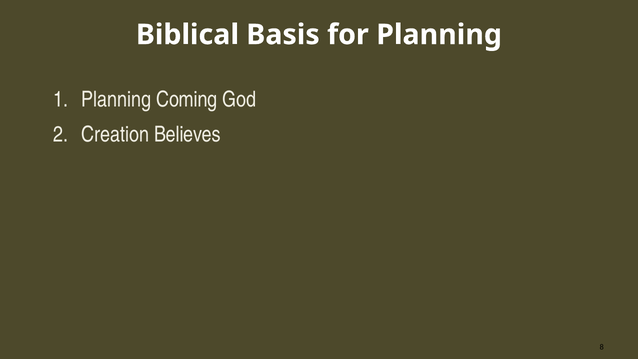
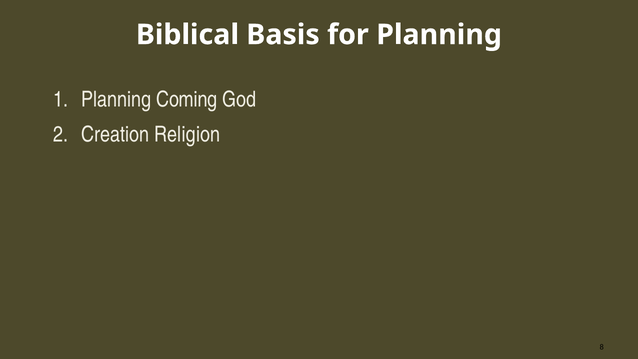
Believes: Believes -> Religion (187, 134)
